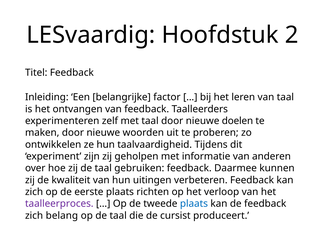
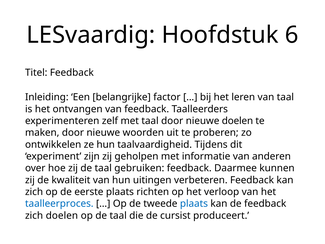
2: 2 -> 6 (292, 35)
taalleerproces colour: purple -> blue (59, 204)
zich belang: belang -> doelen (62, 215)
